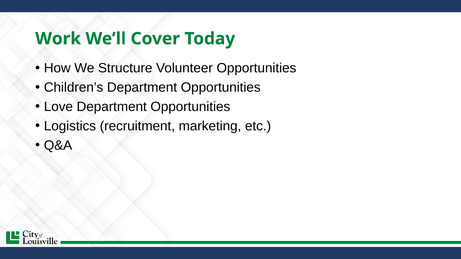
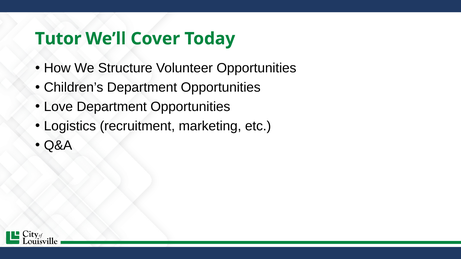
Work: Work -> Tutor (58, 39)
